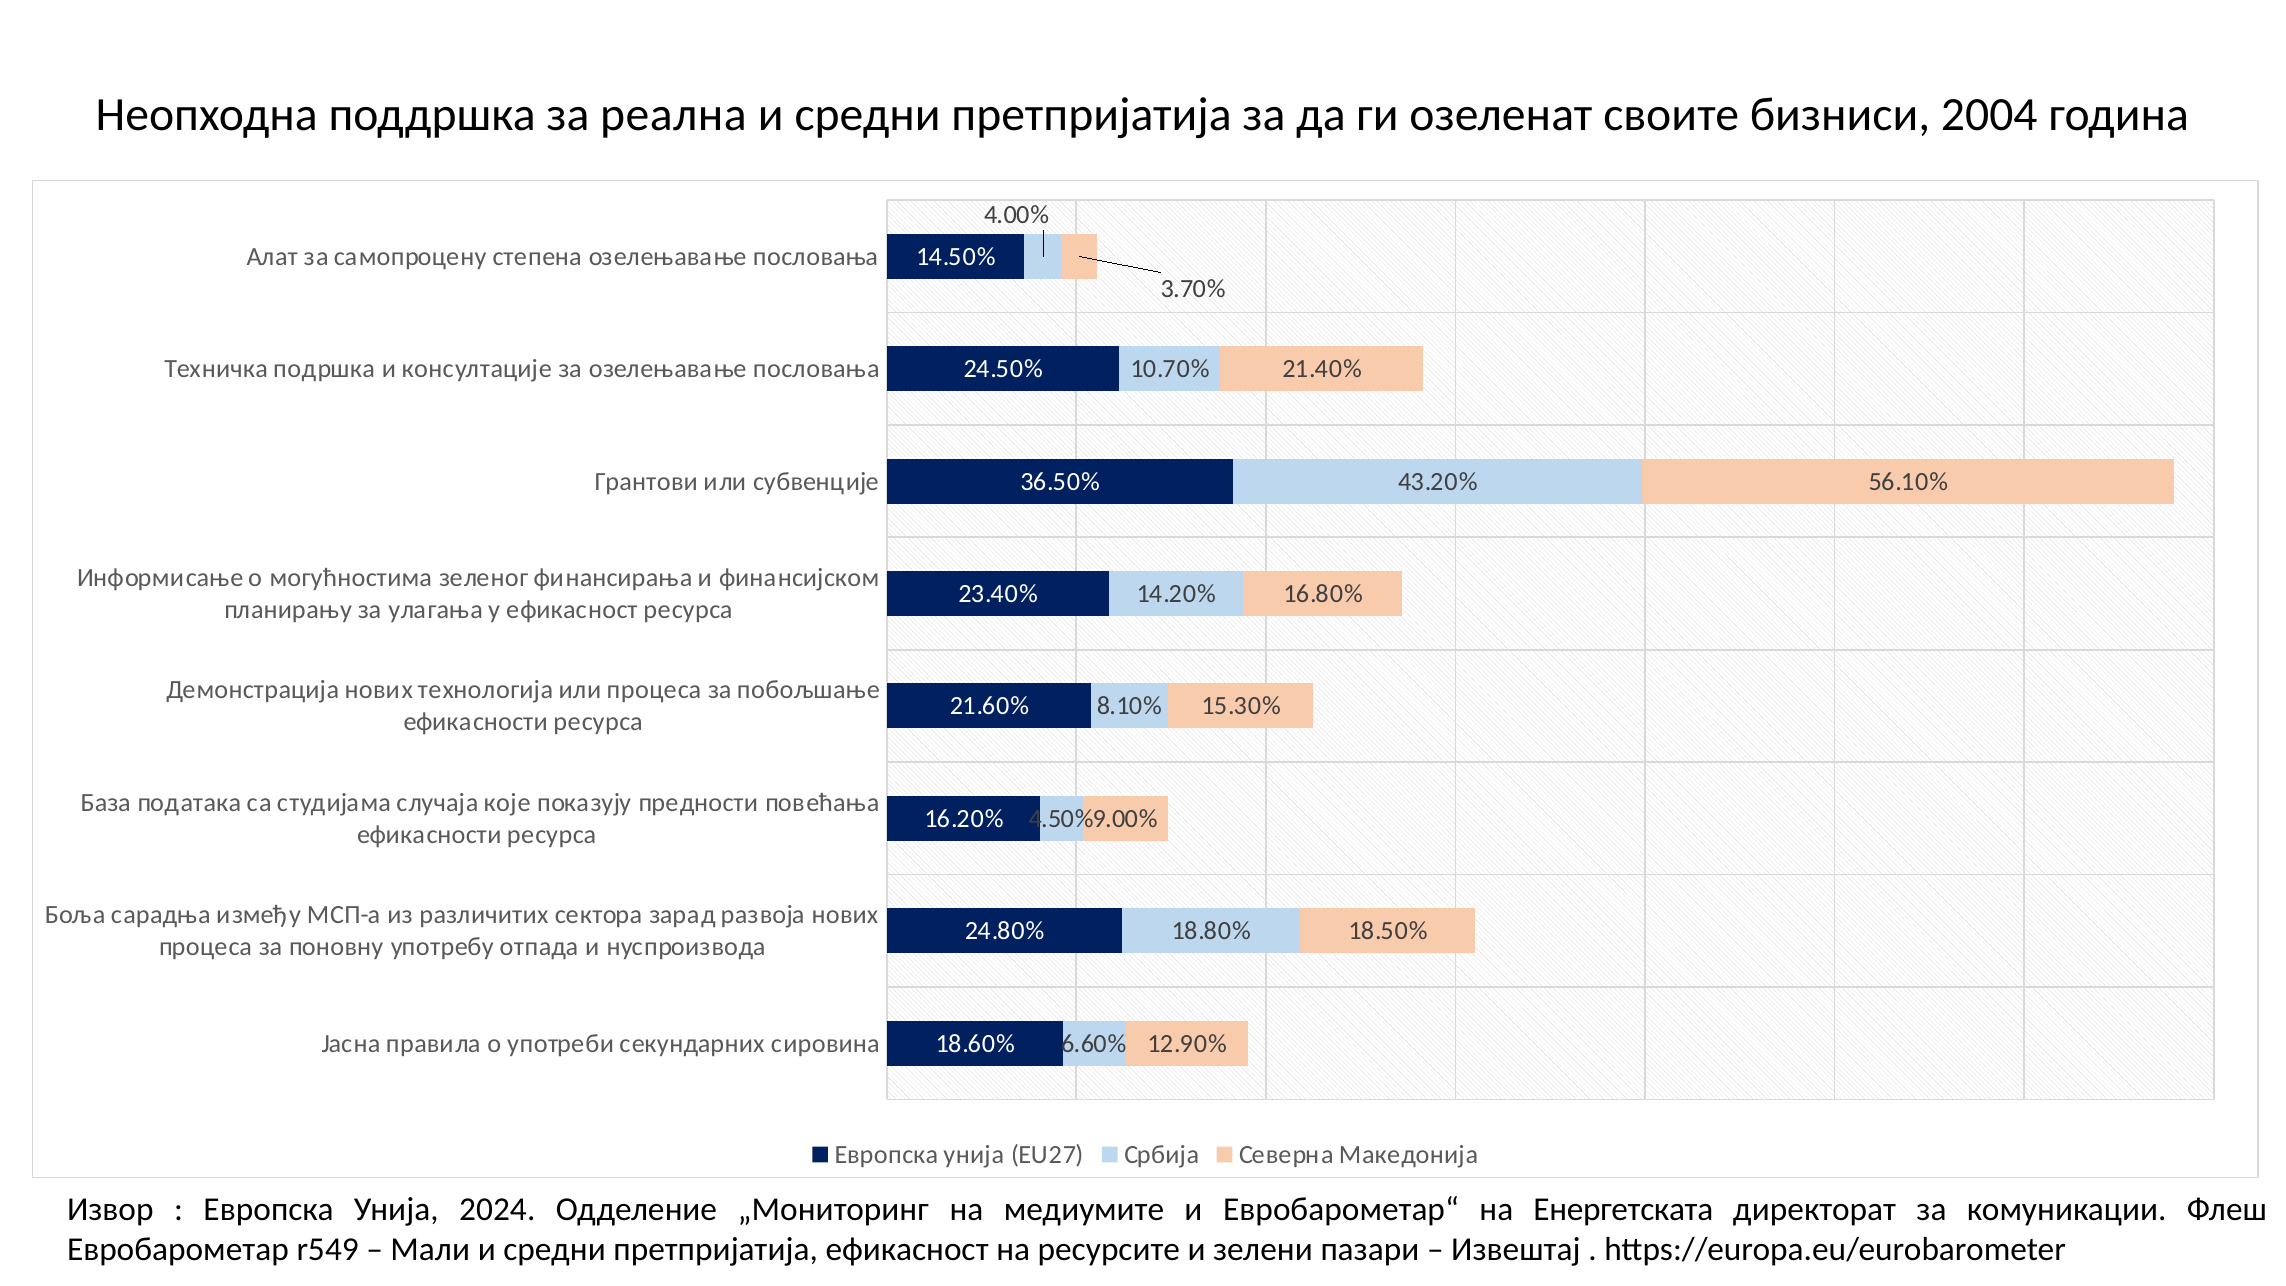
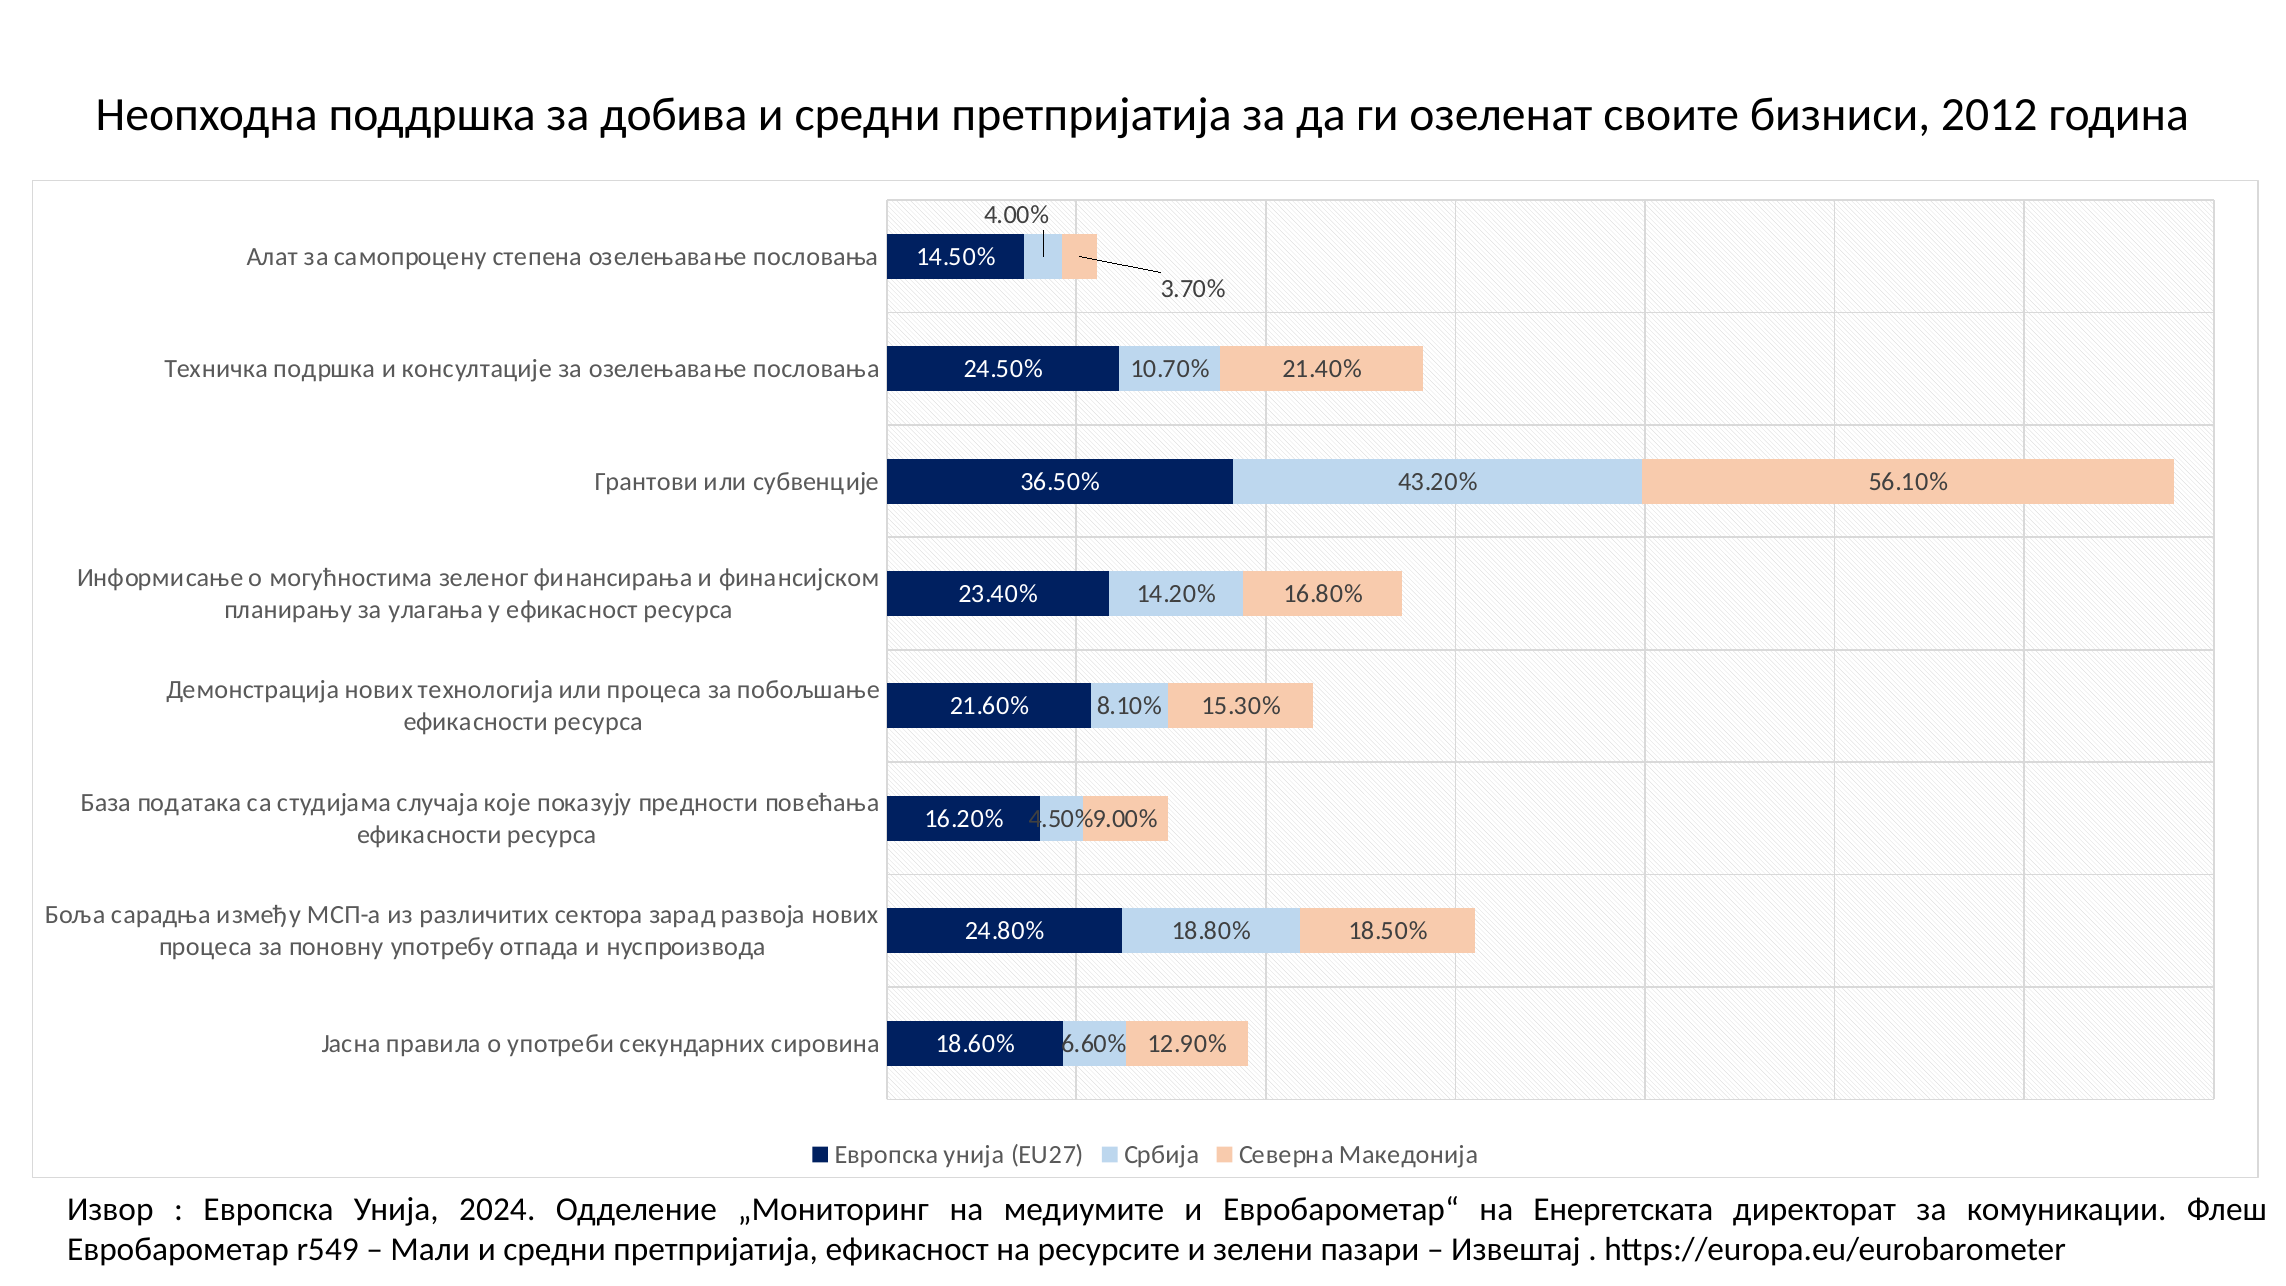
реална: реална -> добива (674, 114)
2004: 2004 -> 2012 (1989, 114)
